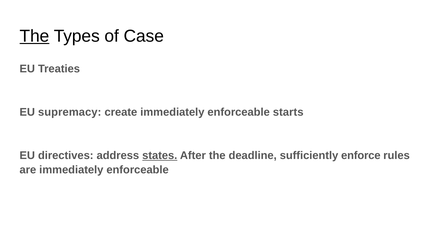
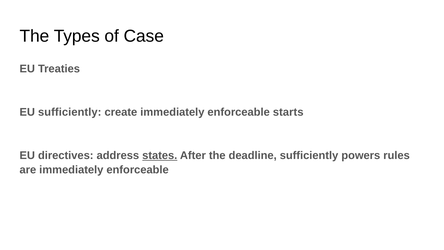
The underline: present -> none (34, 36)
EU supremacy: supremacy -> sufficiently (70, 112)
enforce: enforce -> powers (361, 155)
